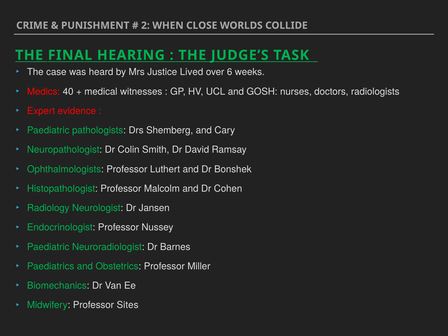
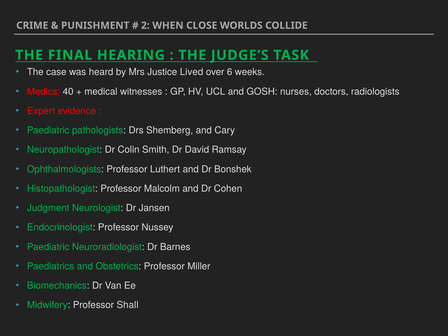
Radiology: Radiology -> Judgment (48, 208)
Sites: Sites -> Shall (128, 305)
